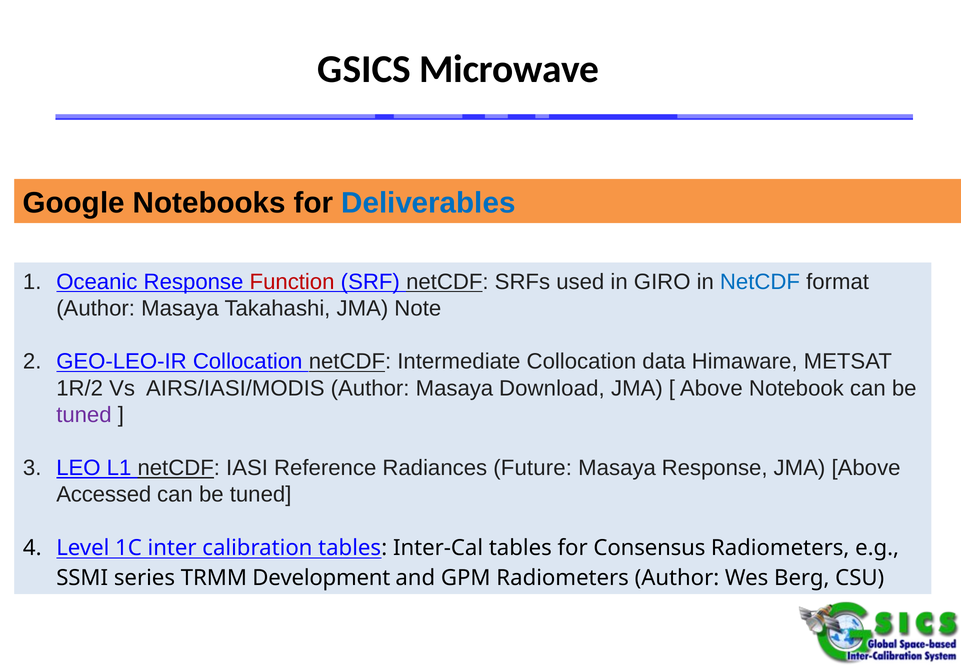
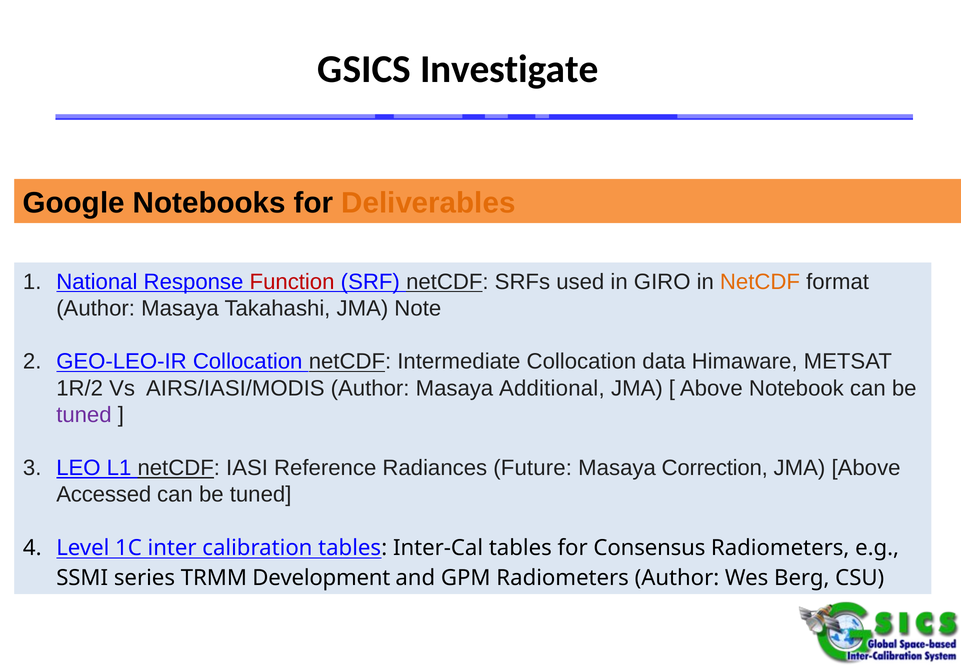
Microwave: Microwave -> Investigate (509, 69)
Deliverables colour: blue -> orange (428, 203)
Oceanic: Oceanic -> National (97, 282)
NetCDF colour: blue -> orange (760, 282)
Download: Download -> Additional (552, 388)
Masaya Response: Response -> Correction (715, 468)
